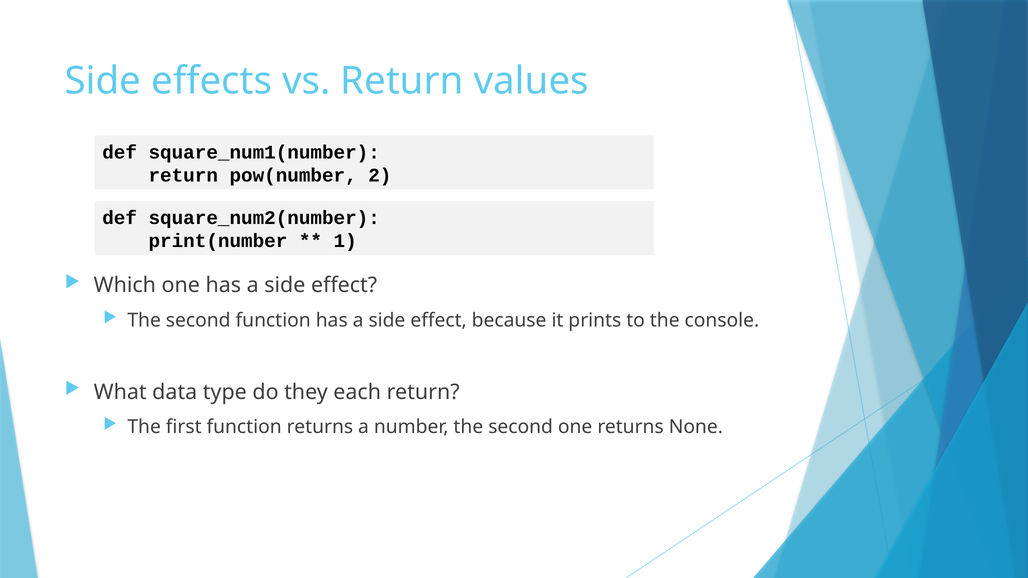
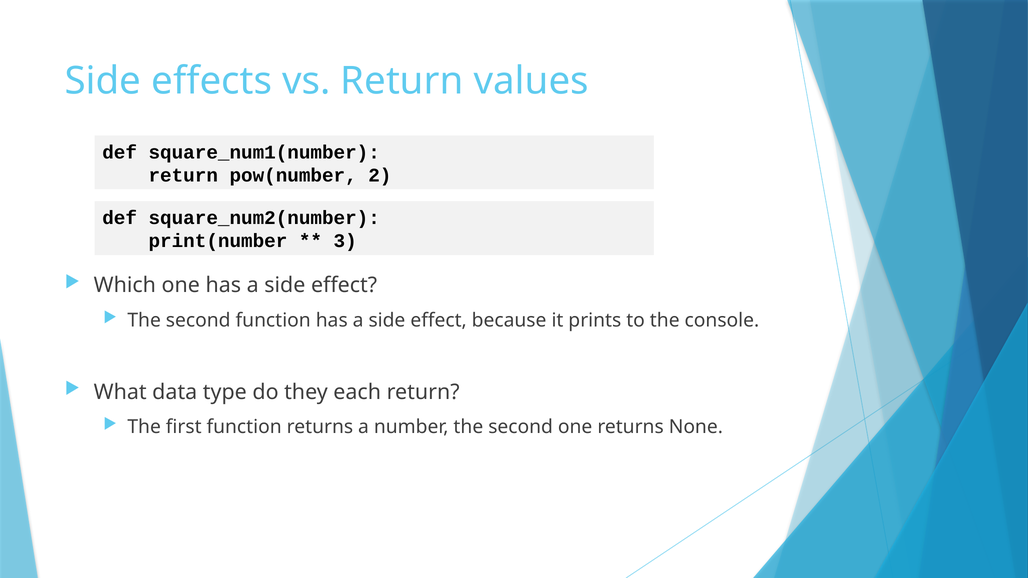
1: 1 -> 3 (345, 241)
